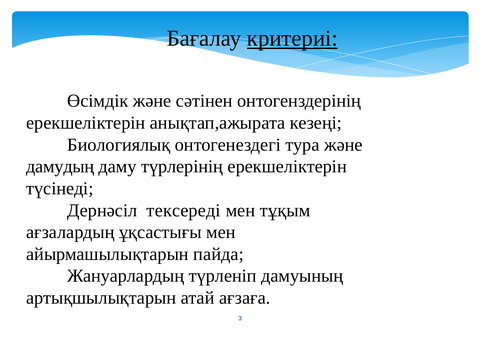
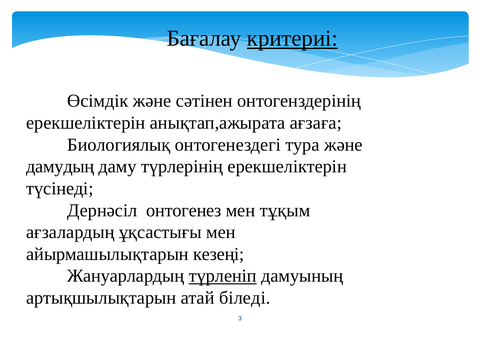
кезеңі: кезеңі -> ағзаға (316, 123)
тексереді: тексереді -> онтогенез (184, 211)
пайда: пайда -> кезеңі (219, 254)
түрленіп underline: none -> present (223, 276)
ағзаға: ағзаға -> біледі (245, 298)
